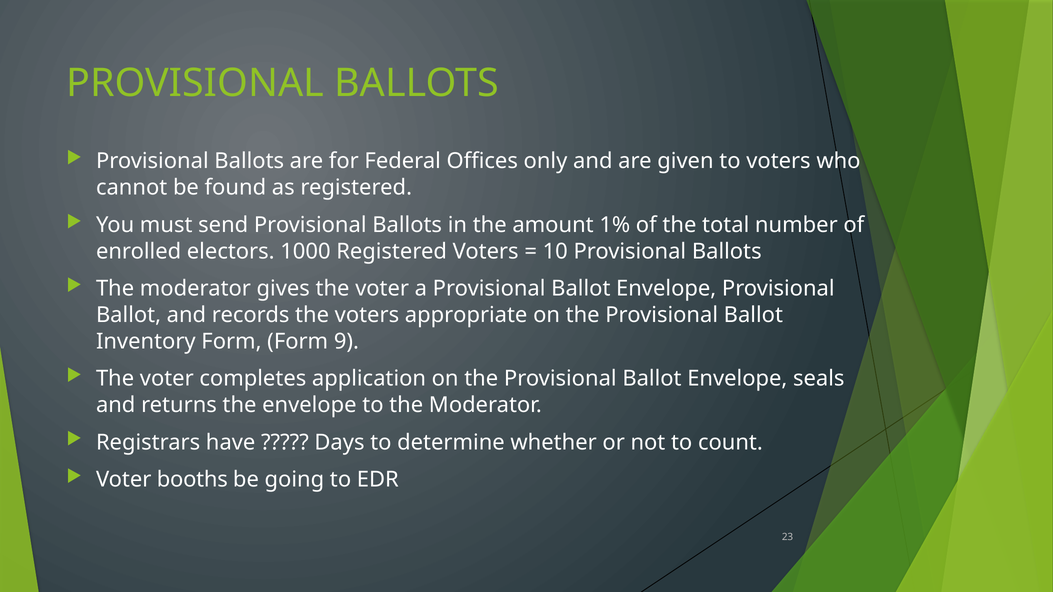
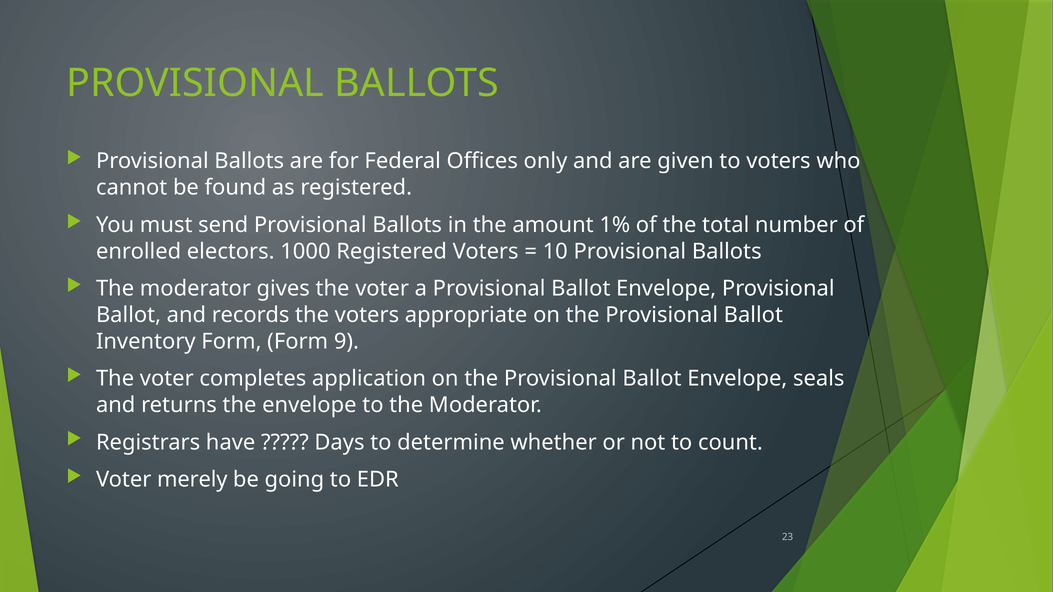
booths: booths -> merely (192, 480)
